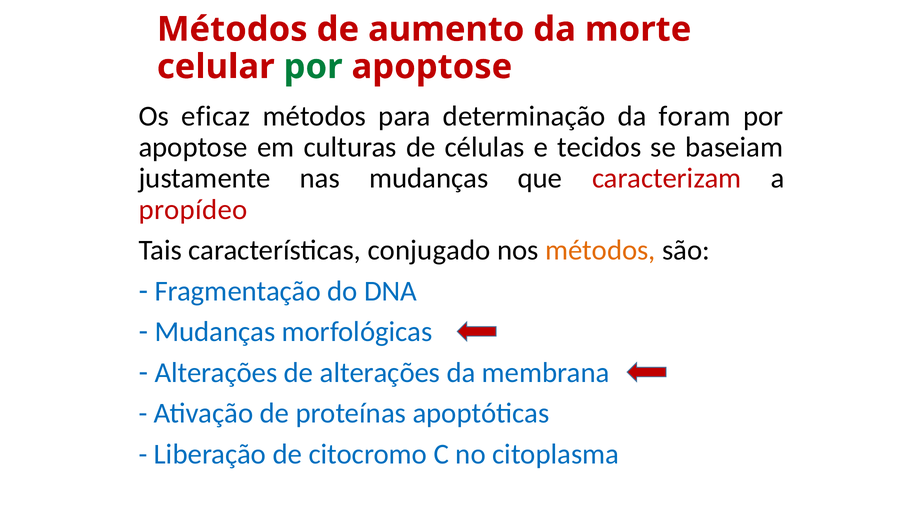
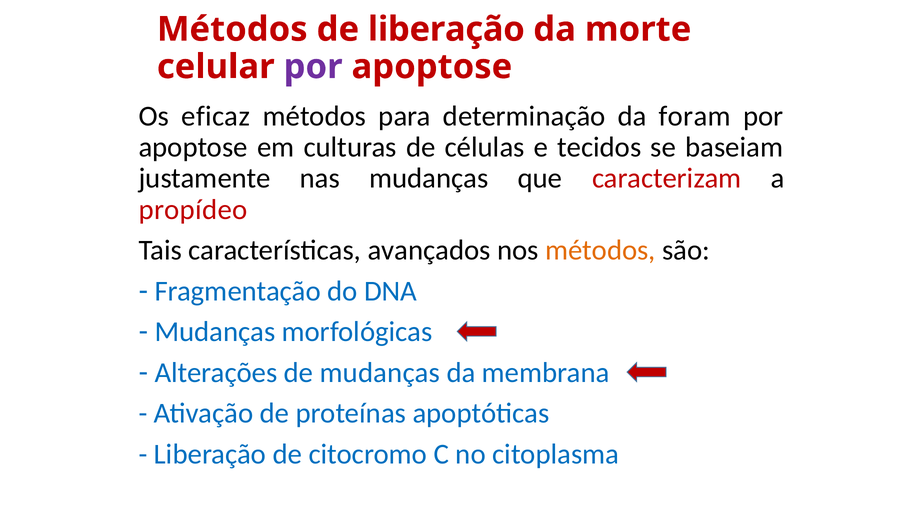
de aumento: aumento -> liberação (446, 29)
por colour: green -> purple (313, 67)
conjugado: conjugado -> avançados (429, 250)
de alterações: alterações -> mudanças (380, 373)
